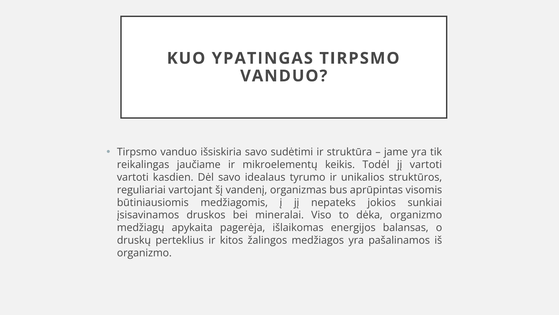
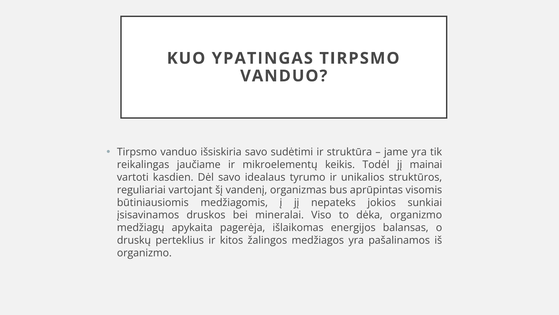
jį vartoti: vartoti -> mainai (426, 164)
